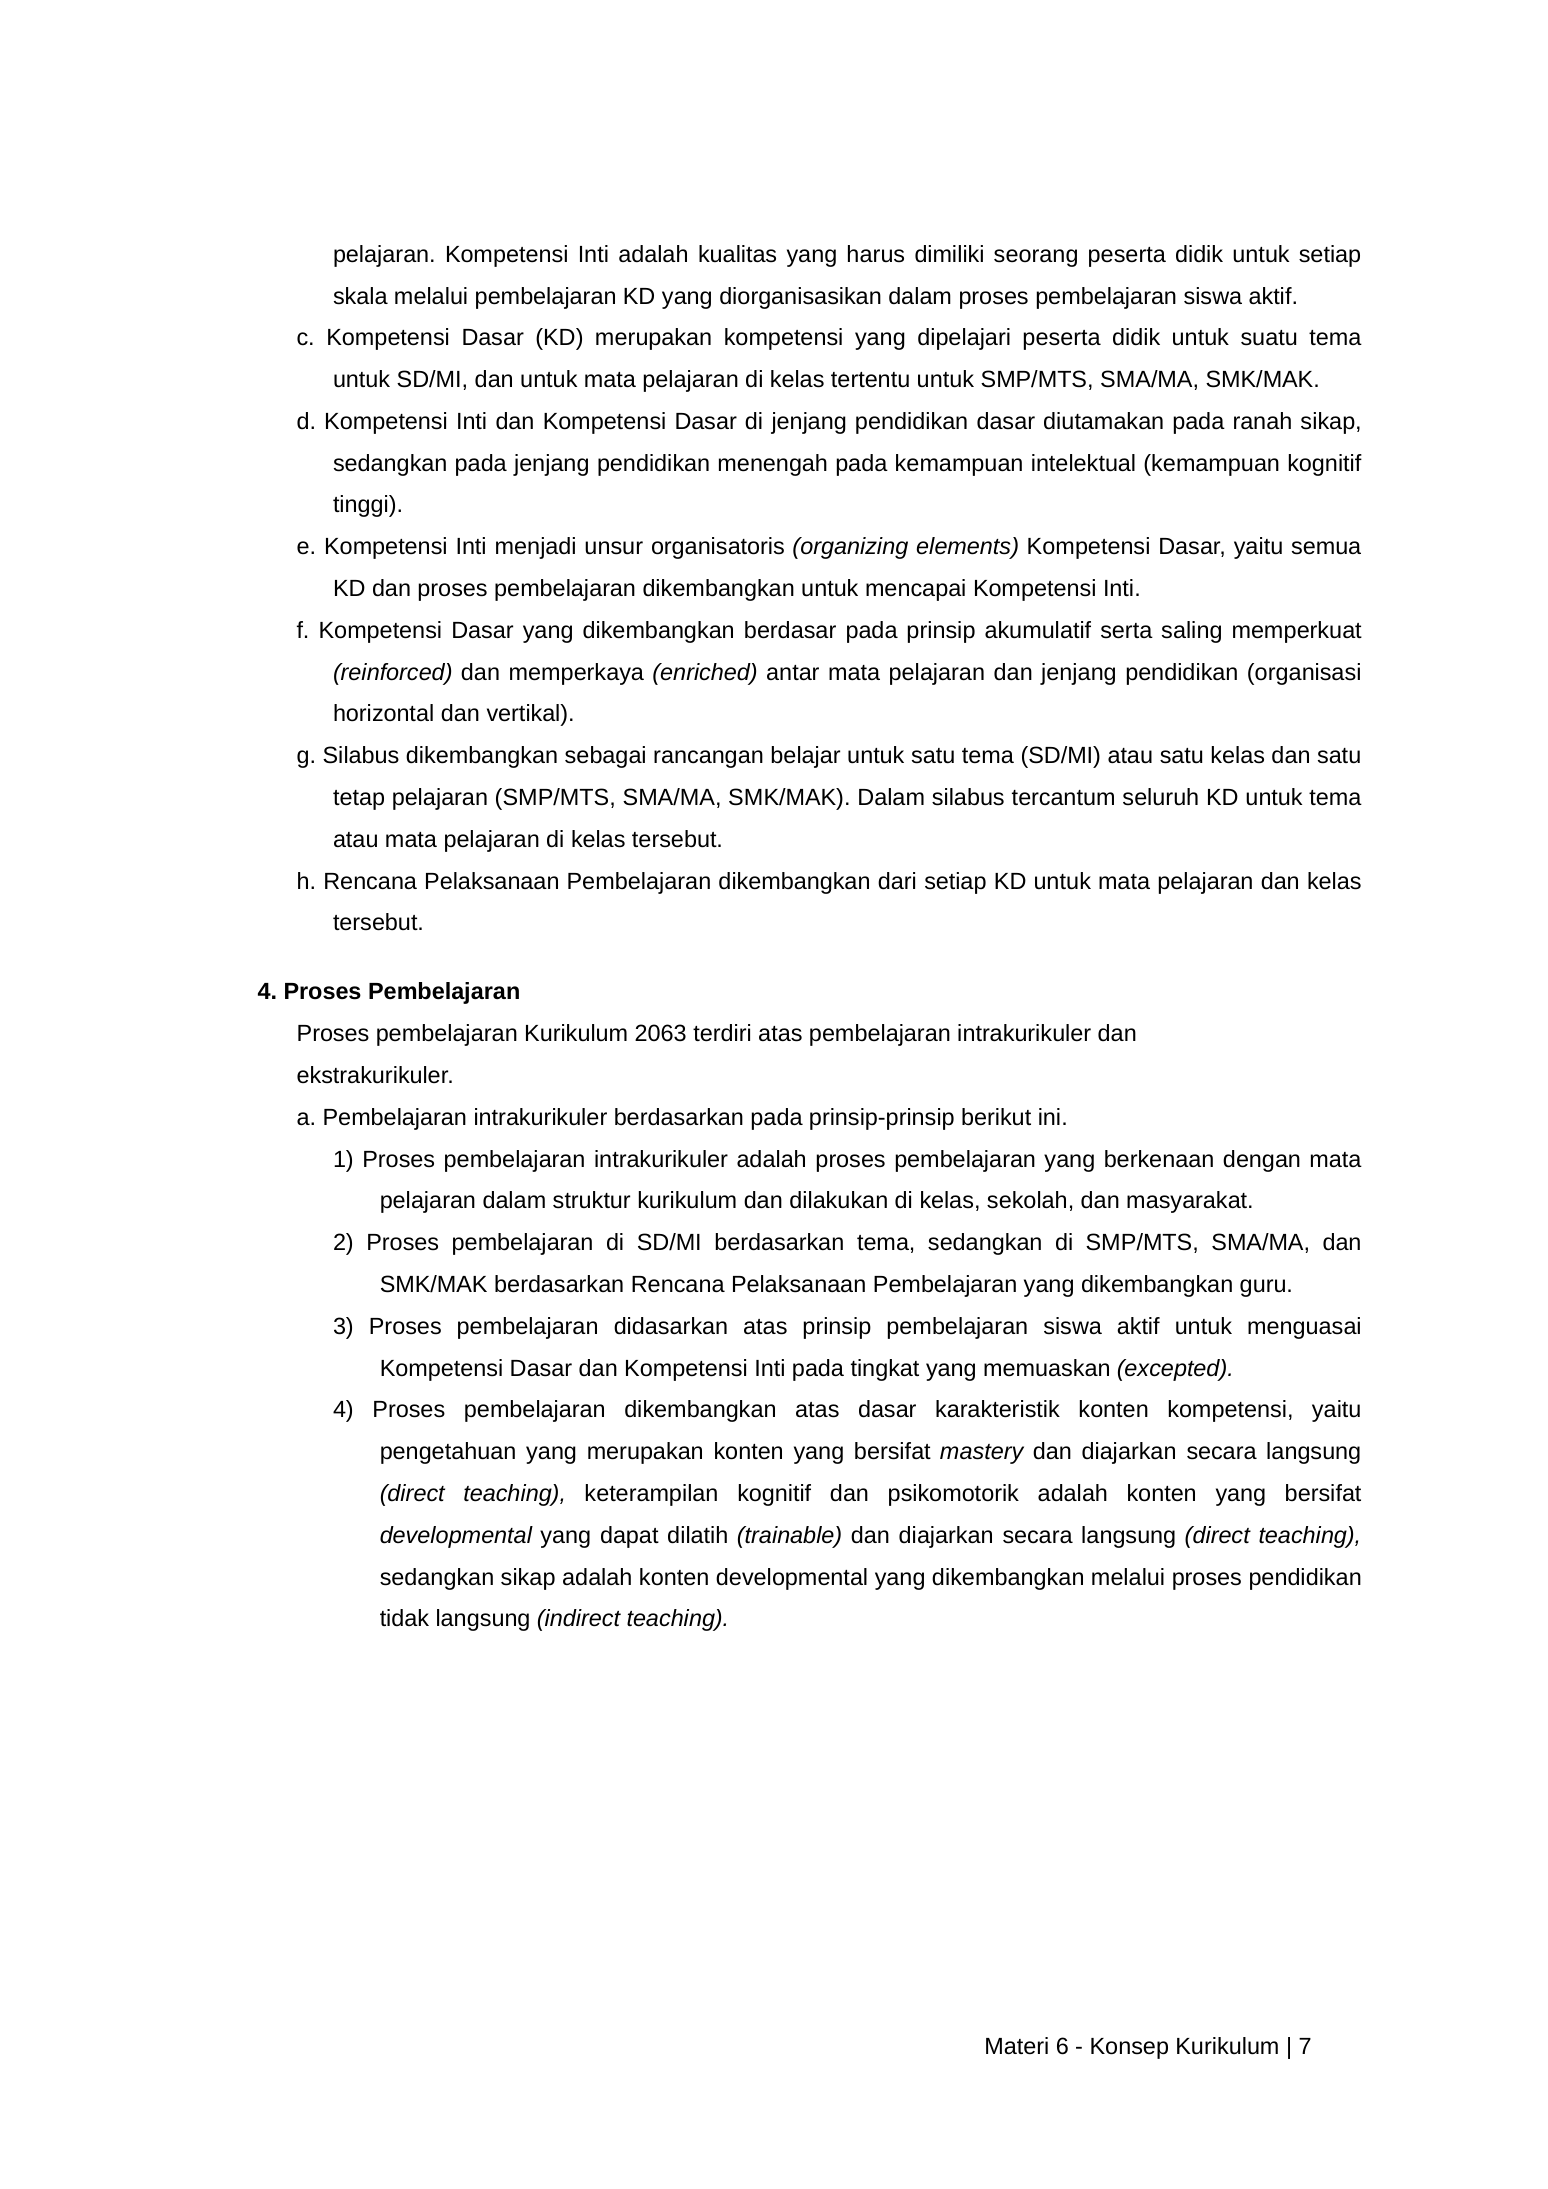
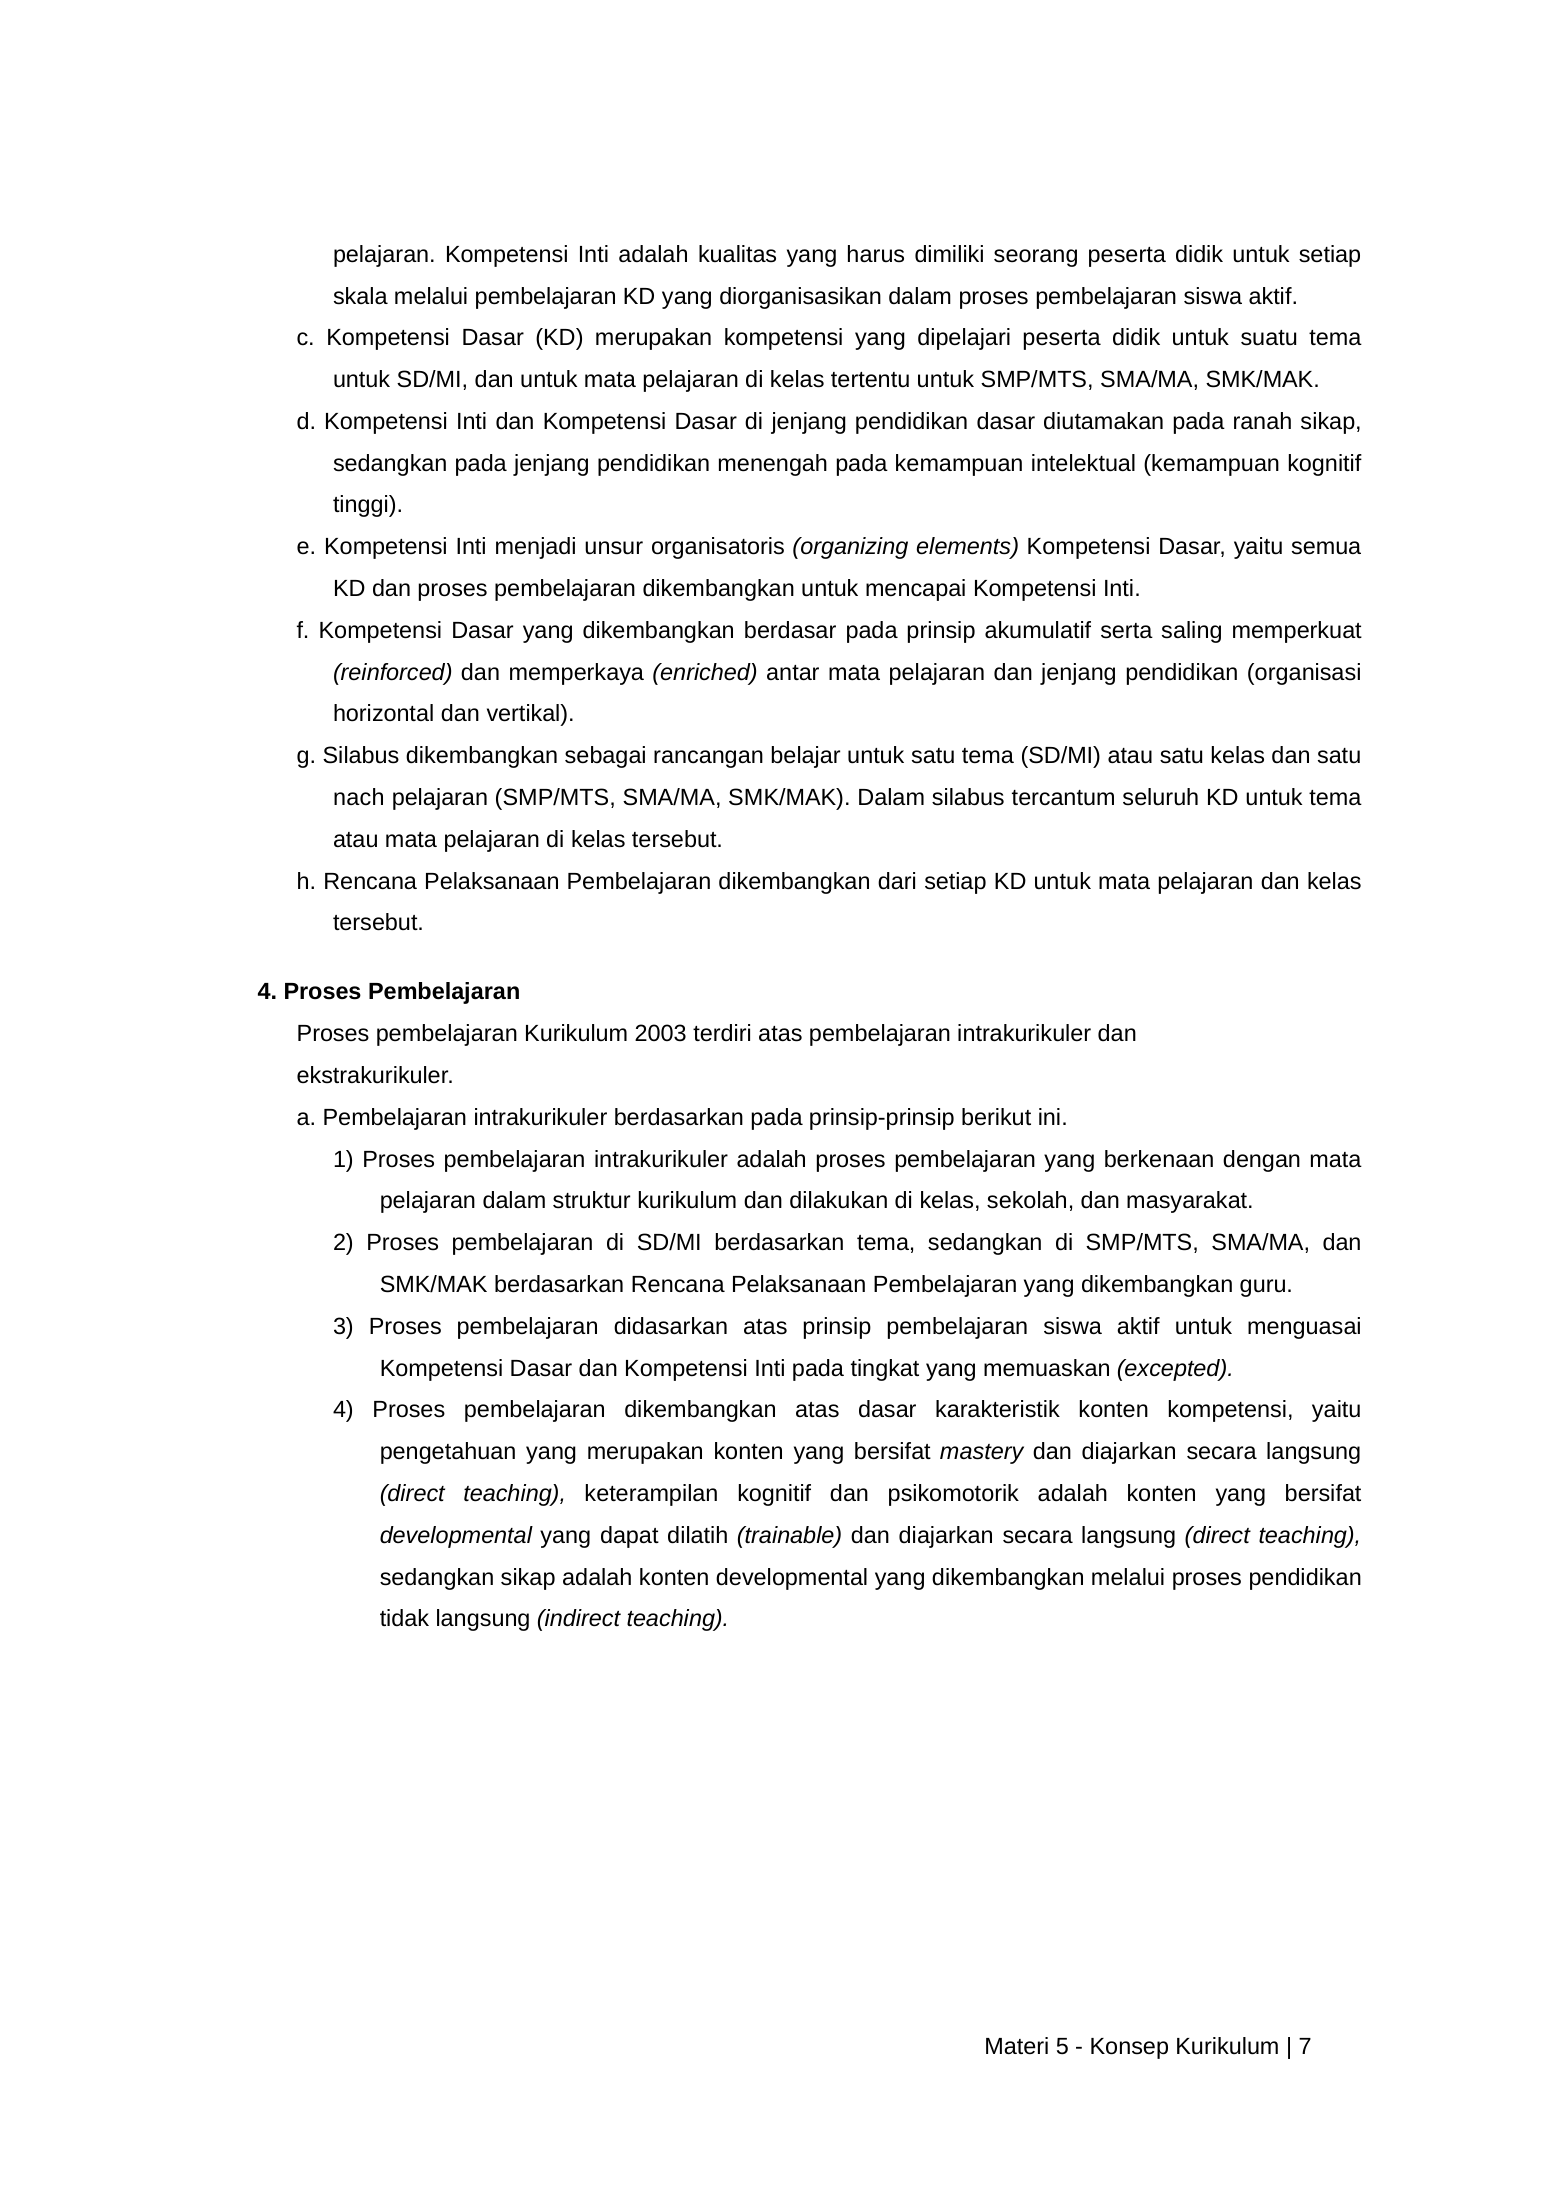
tetap: tetap -> nach (359, 798)
2063: 2063 -> 2003 (661, 1034)
6: 6 -> 5 (1062, 2046)
